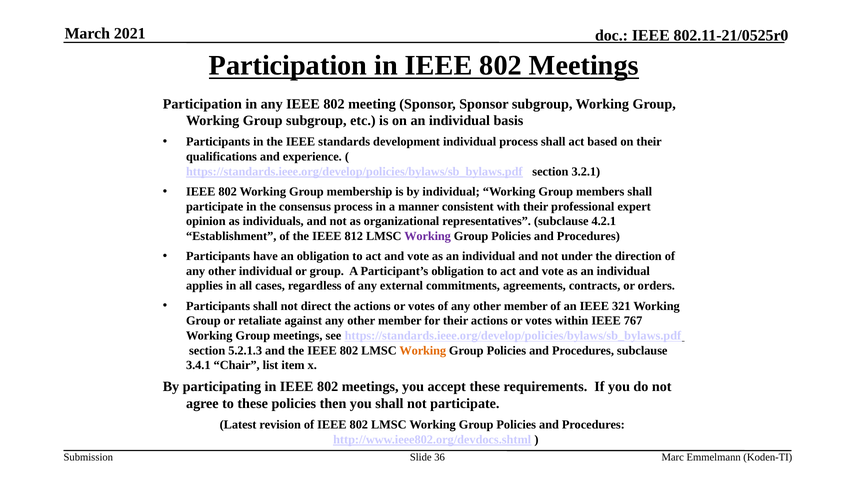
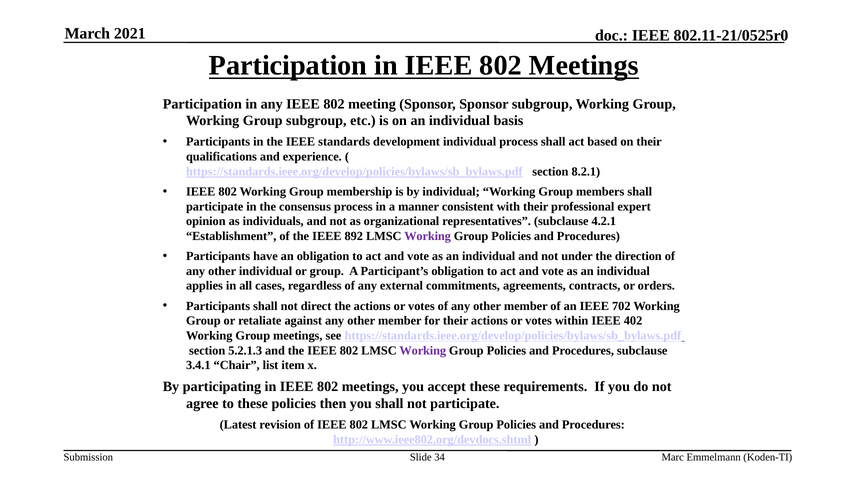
3.2.1: 3.2.1 -> 8.2.1 (586, 172)
812: 812 -> 892 (354, 236)
321: 321 -> 702 (621, 306)
767: 767 -> 402 (633, 321)
Working colour: orange -> purple (423, 351)
36: 36 -> 34 (440, 457)
